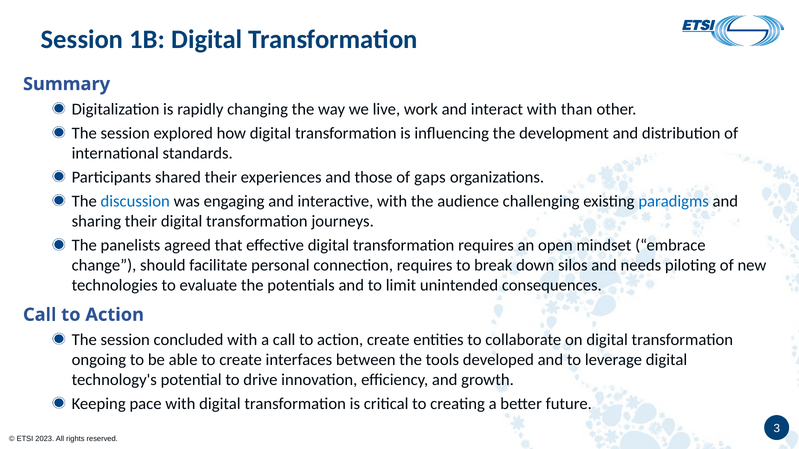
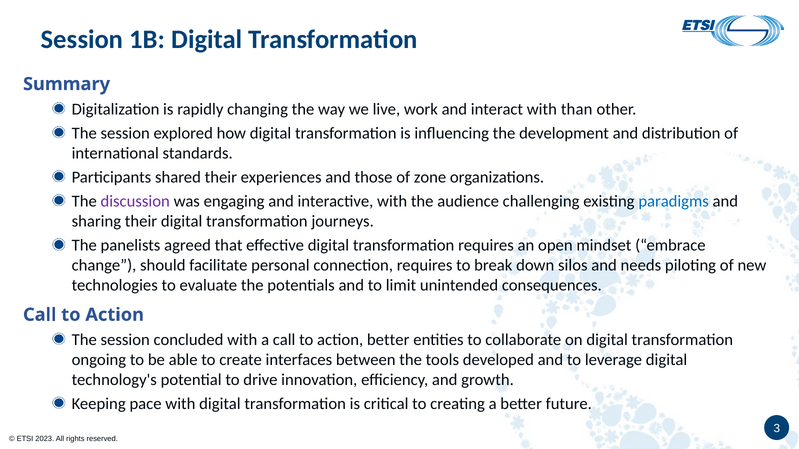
gaps: gaps -> zone (430, 177)
discussion colour: blue -> purple (135, 202)
action create: create -> better (388, 340)
